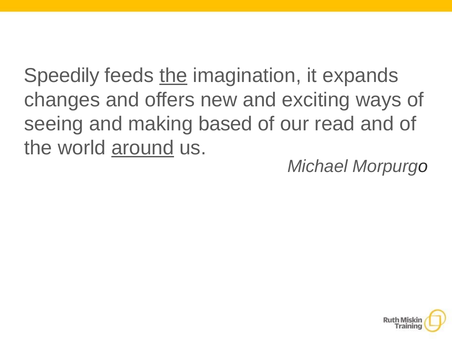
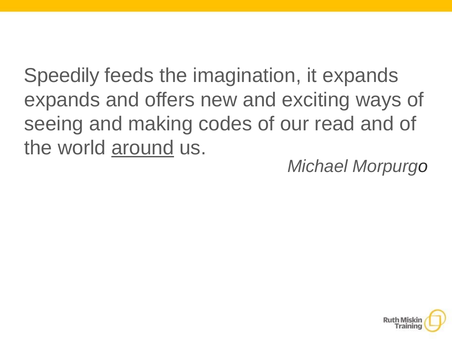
the underline: present -> none (173, 76)
changes: changes -> expands (62, 100)
based: based -> codes (225, 124)
